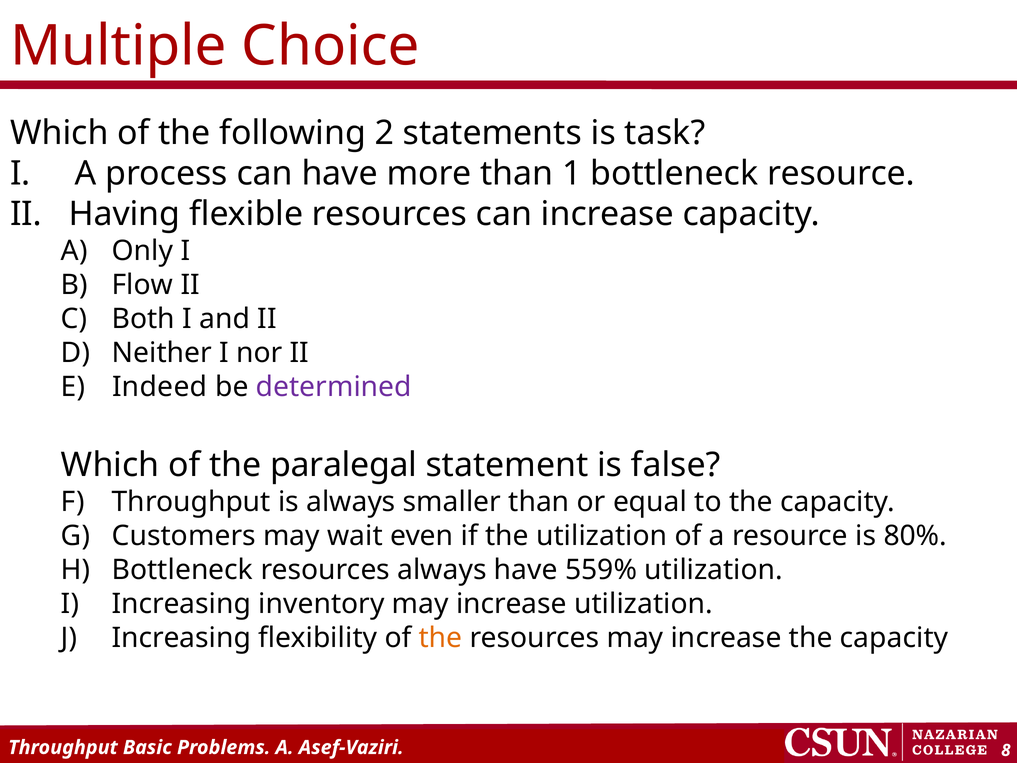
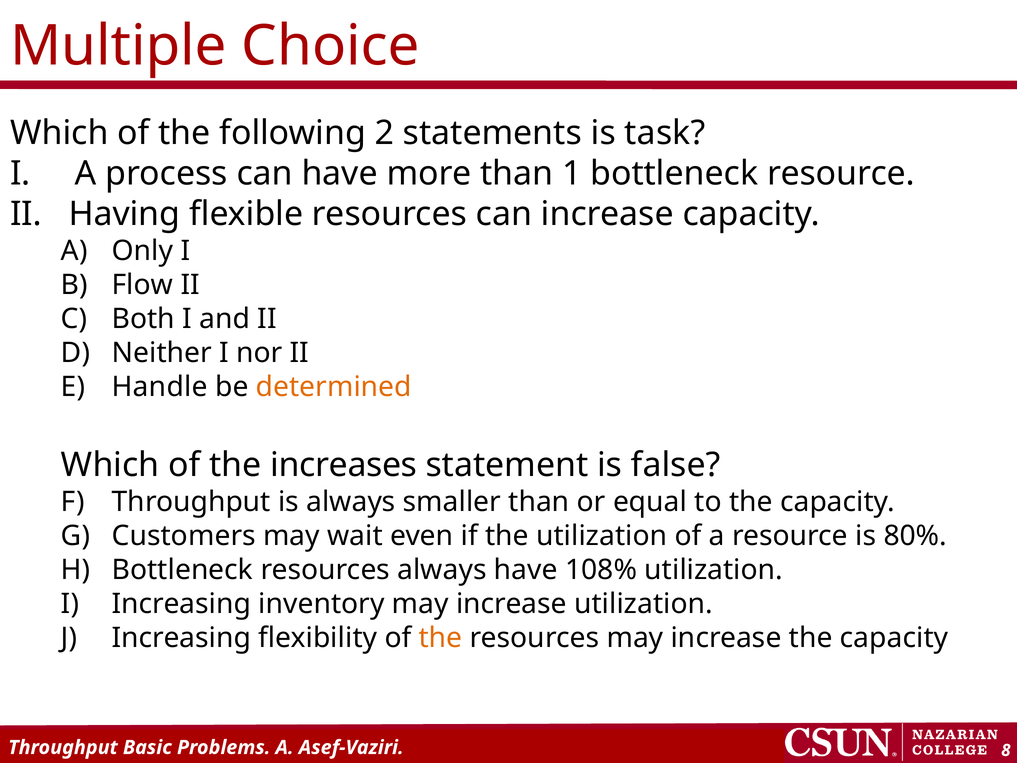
Indeed: Indeed -> Handle (160, 387)
determined colour: purple -> orange (334, 387)
paralegal: paralegal -> increases (344, 465)
559%: 559% -> 108% (601, 570)
